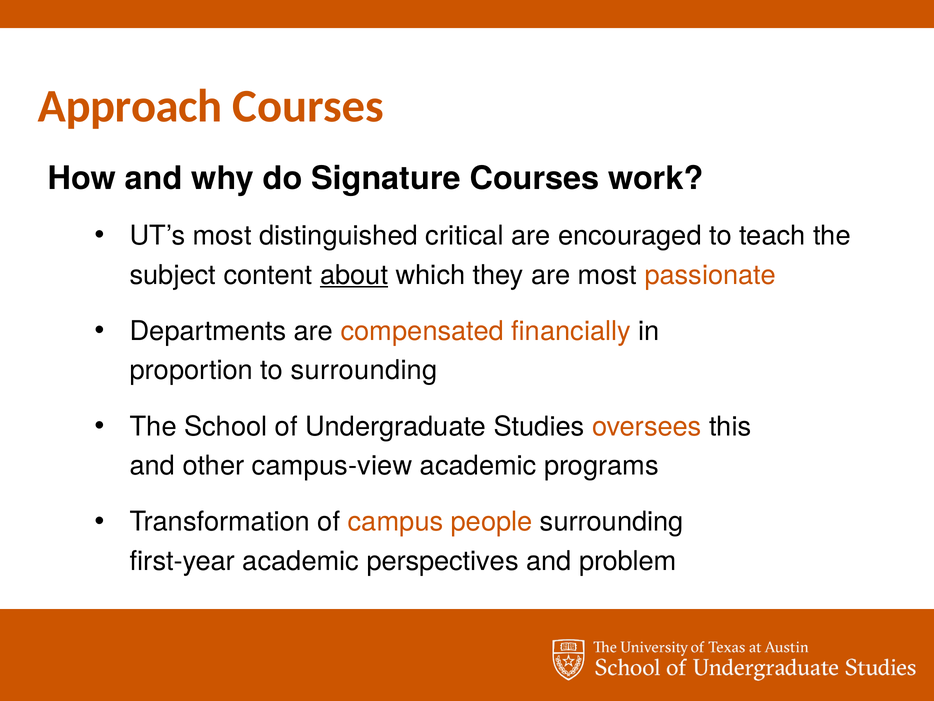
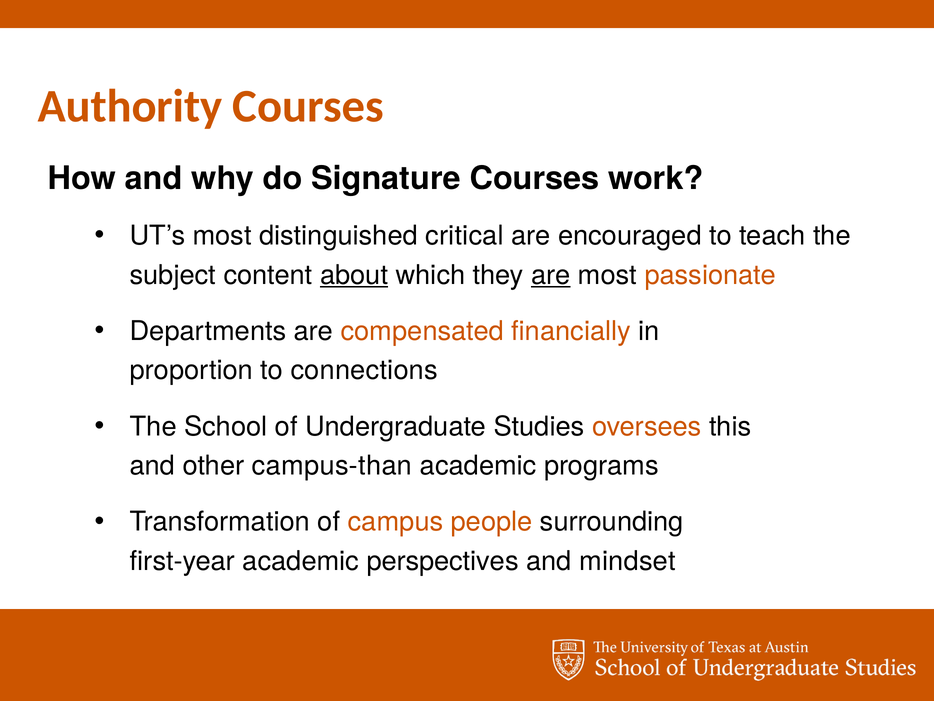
Approach: Approach -> Authority (130, 106)
are underline: none -> present (551, 275)
to surrounding: surrounding -> connections (364, 370)
campus-view: campus-view -> campus-than (332, 465)
problem: problem -> mindset (627, 561)
